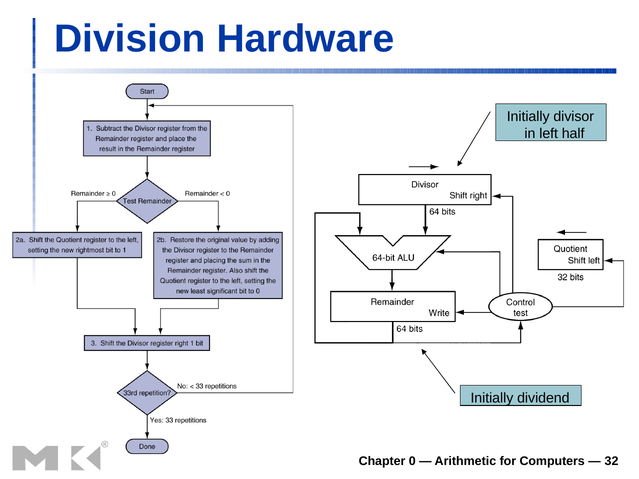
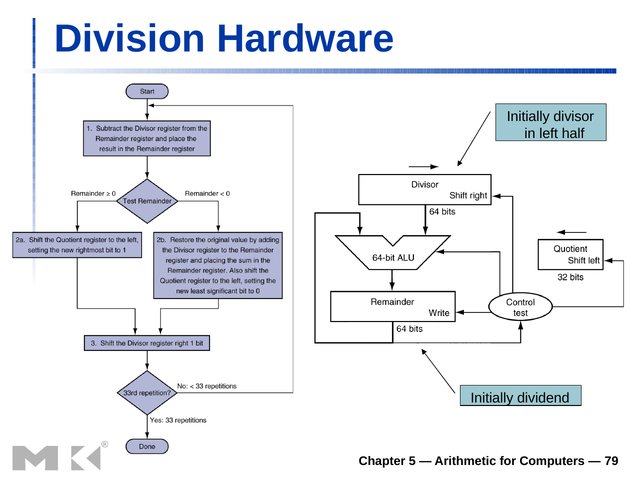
0: 0 -> 5 (412, 461)
32: 32 -> 79 (612, 461)
